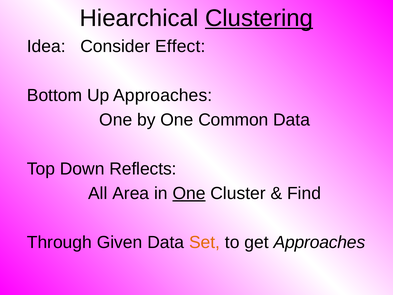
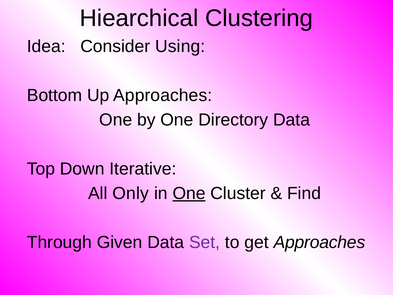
Clustering underline: present -> none (259, 18)
Effect: Effect -> Using (180, 46)
Common: Common -> Directory (233, 120)
Reflects: Reflects -> Iterative (143, 169)
Area: Area -> Only (131, 193)
Set colour: orange -> purple (205, 242)
